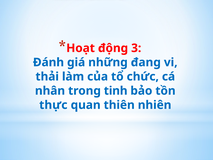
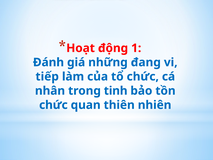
3: 3 -> 1 (136, 48)
thải: thải -> tiếp (47, 76)
thực: thực -> chức (53, 105)
